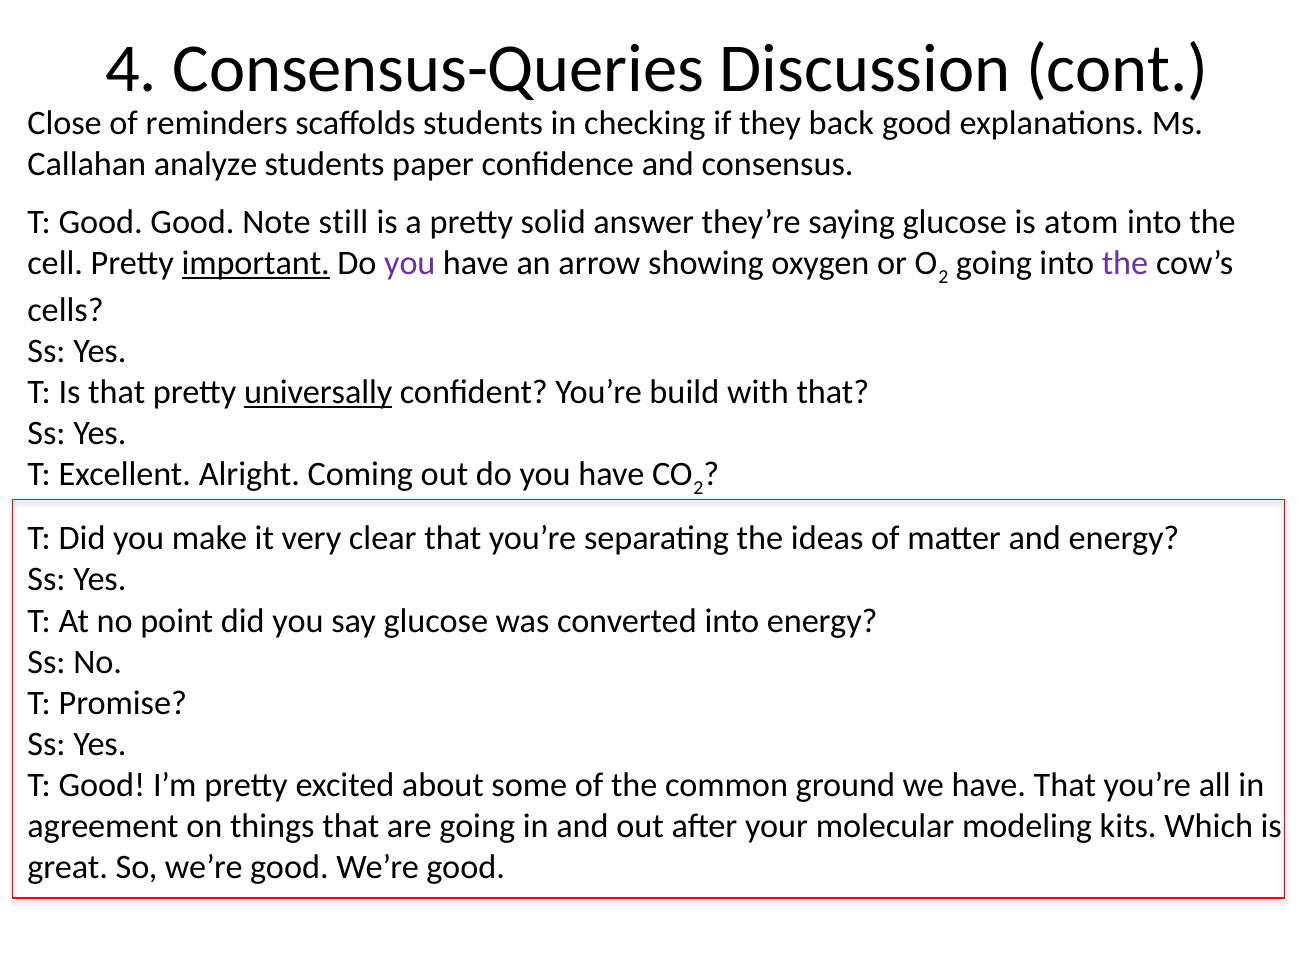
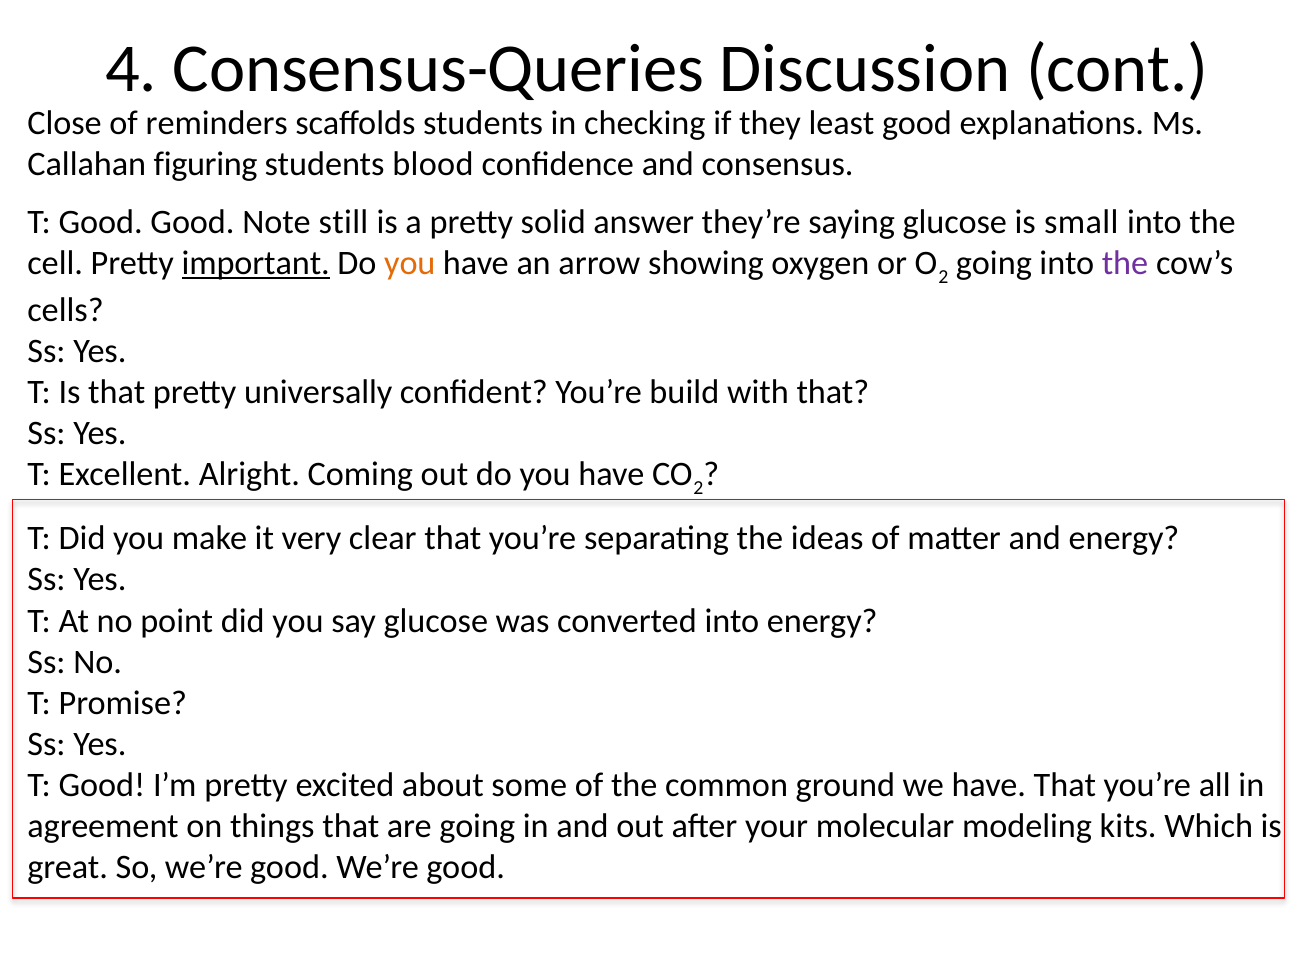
back: back -> least (841, 123)
analyze: analyze -> figuring (206, 164)
paper: paper -> blood (433, 164)
atom: atom -> small (1081, 222)
you colour: purple -> orange (410, 263)
universally underline: present -> none (318, 392)
